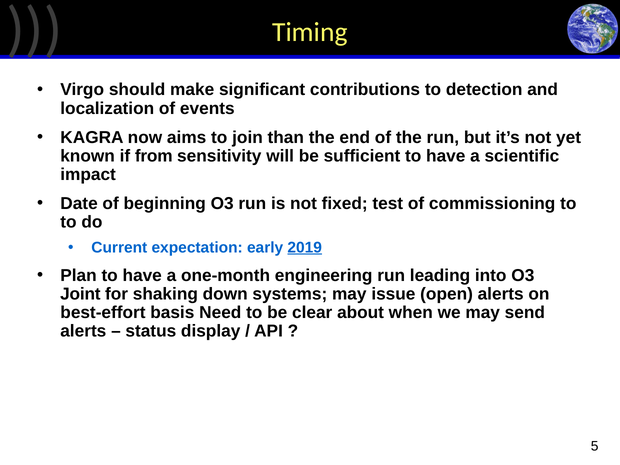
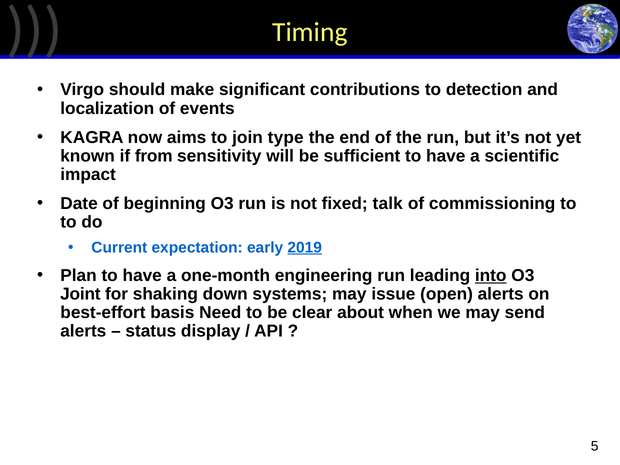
than: than -> type (286, 137)
test: test -> talk (388, 203)
into underline: none -> present (491, 275)
